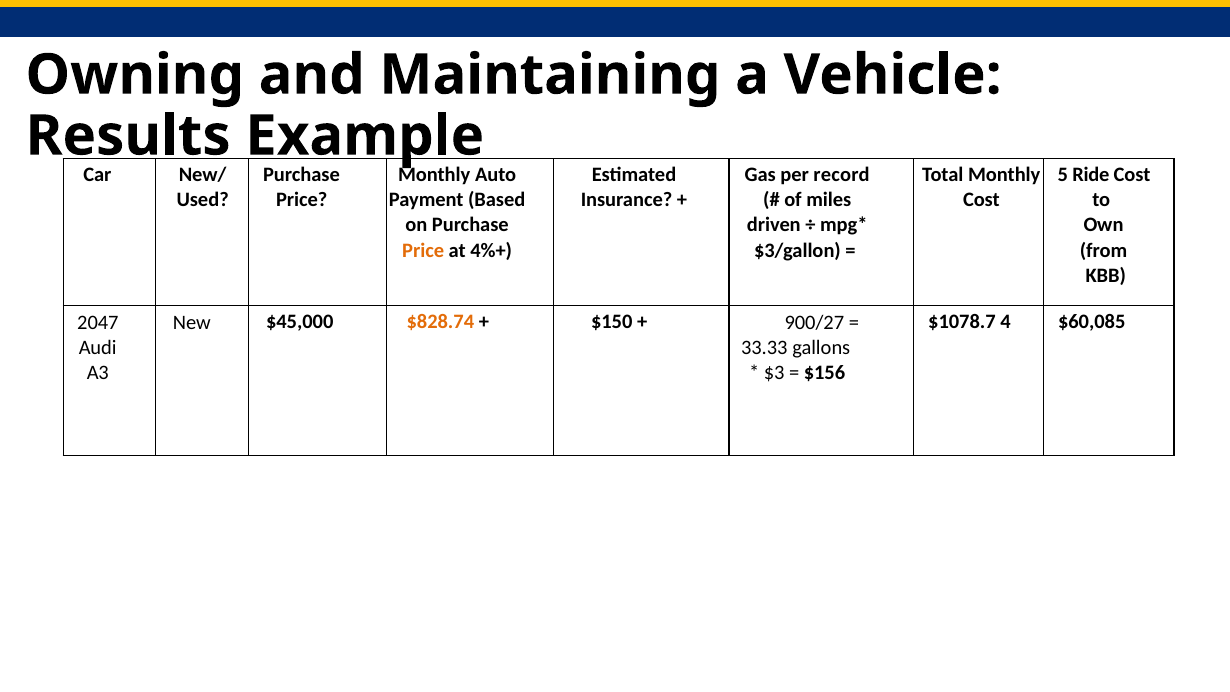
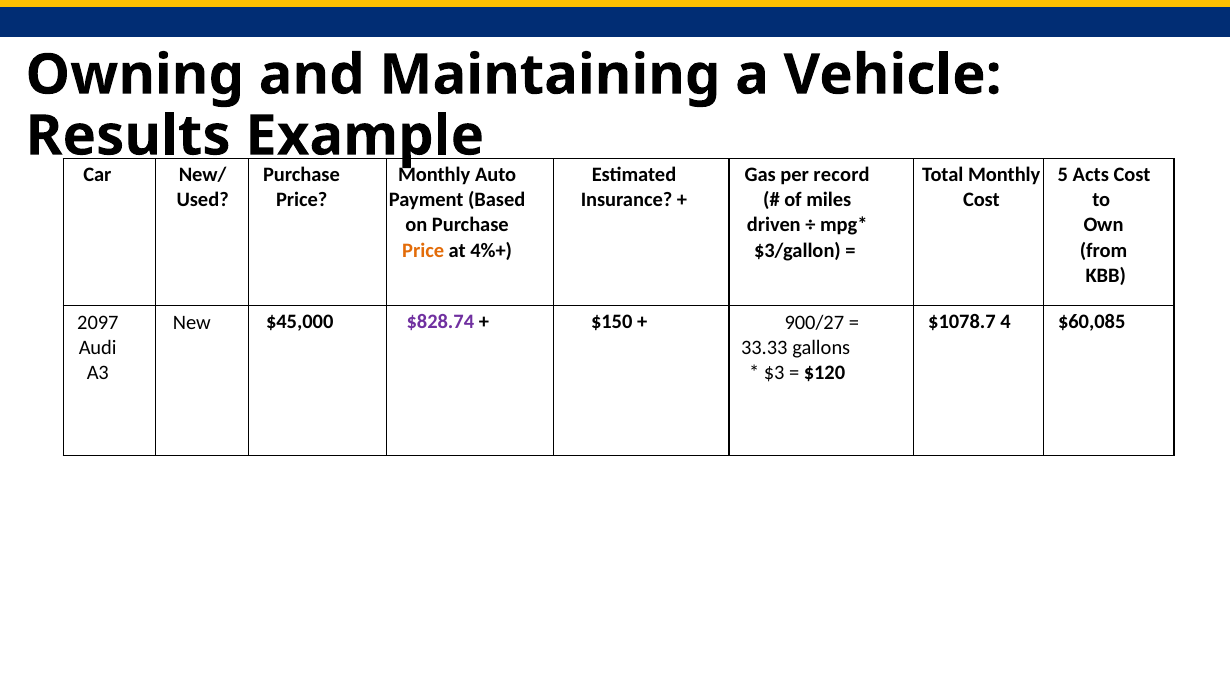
Ride: Ride -> Acts (1091, 175)
2047: 2047 -> 2097 (98, 322)
$828.74 colour: orange -> purple (440, 322)
$156: $156 -> $120 (824, 373)
